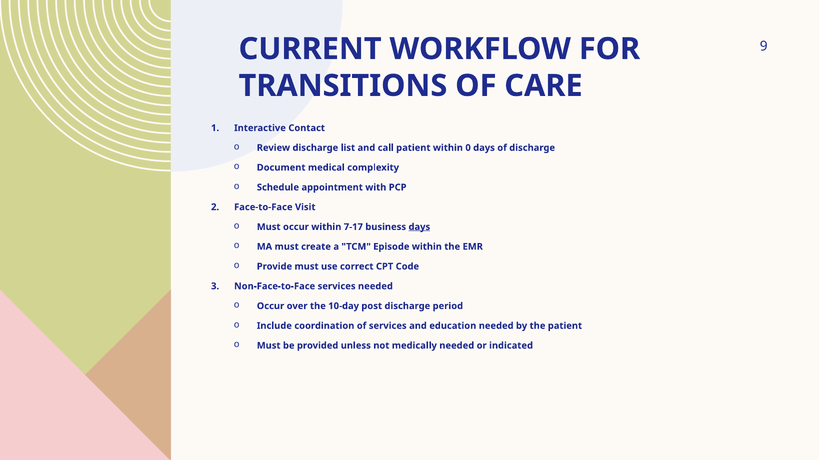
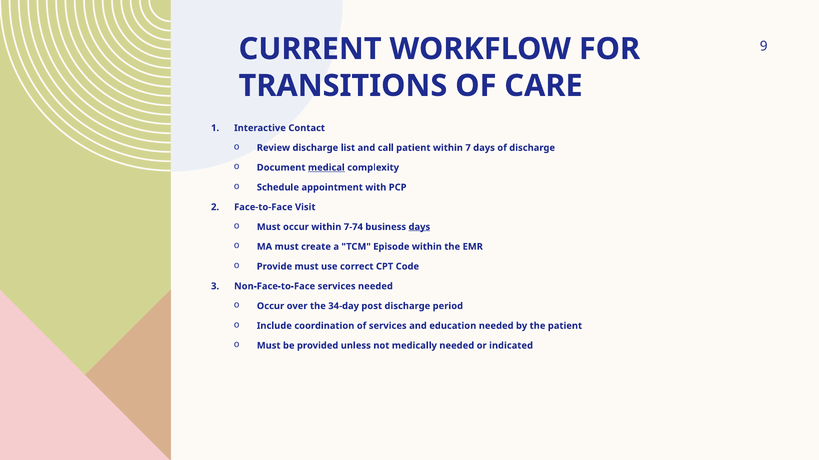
0: 0 -> 7 (468, 148)
medical underline: none -> present (326, 168)
7-17: 7-17 -> 7-74 (353, 227)
10-day: 10-day -> 34-day (344, 306)
